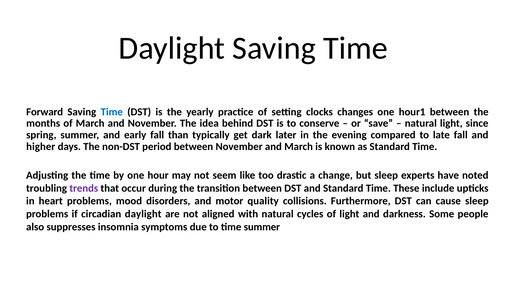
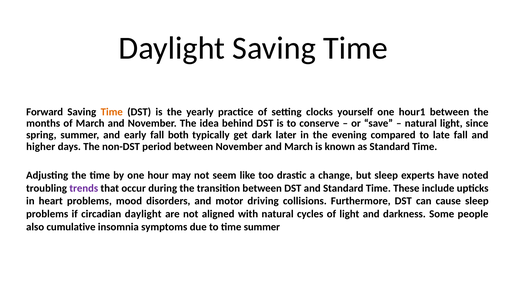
Time colour: blue -> orange (112, 112)
changes: changes -> yourself (355, 112)
than: than -> both (178, 135)
quality: quality -> driving (263, 201)
suppresses: suppresses -> cumulative (71, 227)
